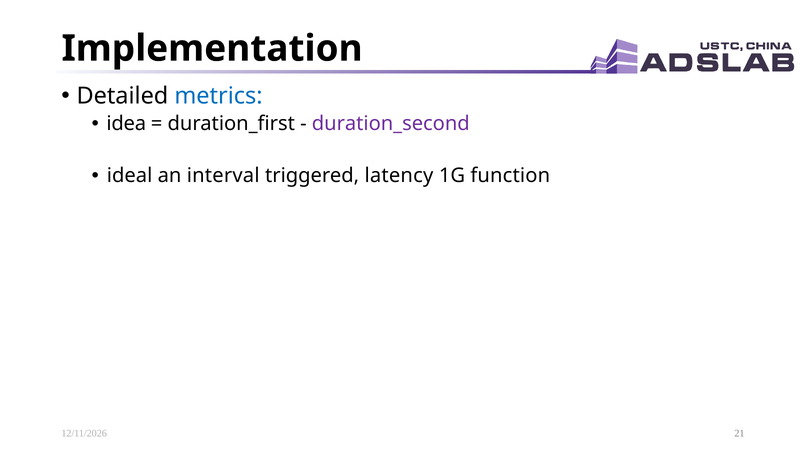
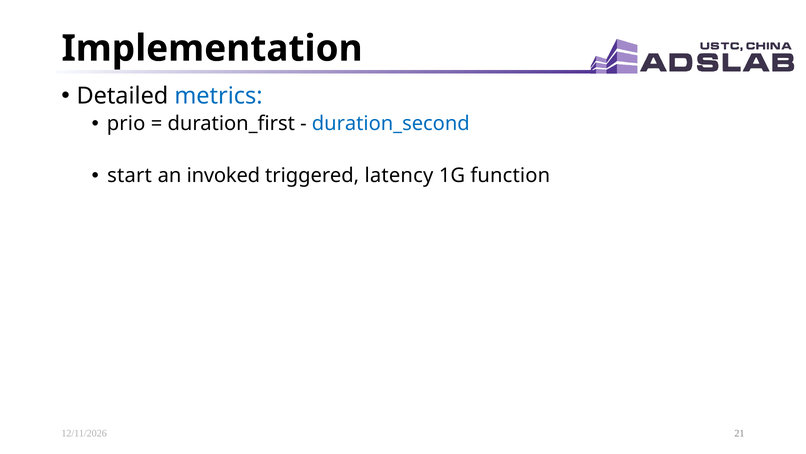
idea: idea -> prio (126, 124)
duration_second colour: purple -> blue (391, 124)
ideal: ideal -> start (130, 176)
interval: interval -> invoked (223, 176)
